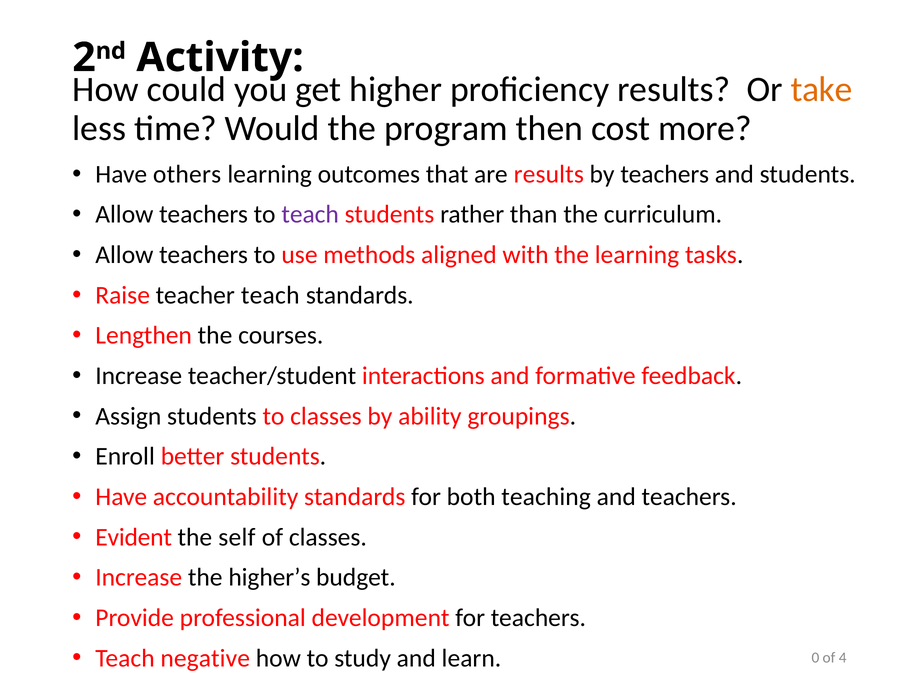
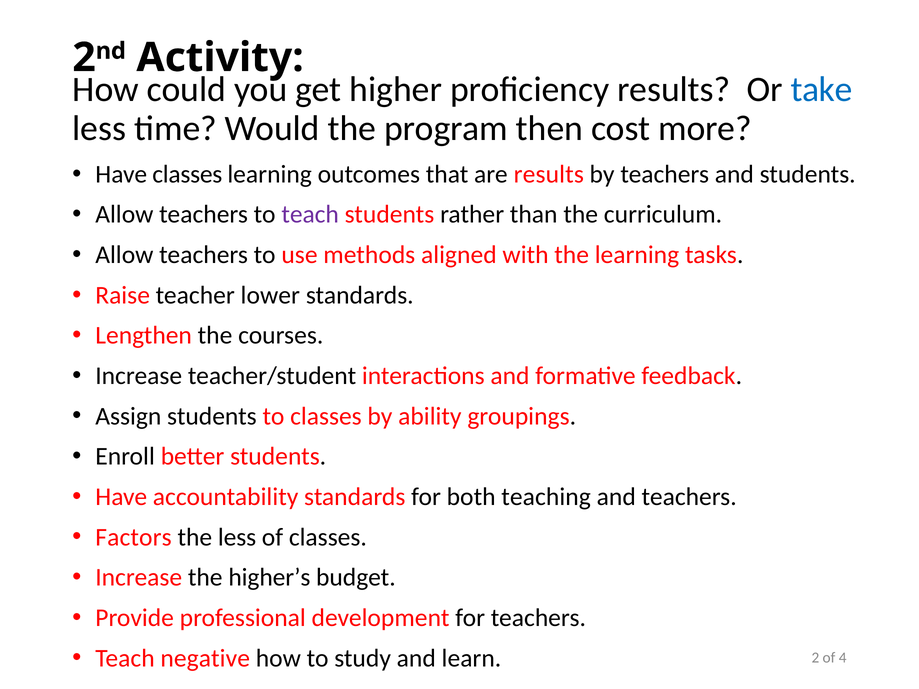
take colour: orange -> blue (822, 90)
Have others: others -> classes (187, 174)
teacher teach: teach -> lower (270, 295)
Evident: Evident -> Factors (133, 537)
the self: self -> less (237, 537)
learn 0: 0 -> 2 (815, 658)
